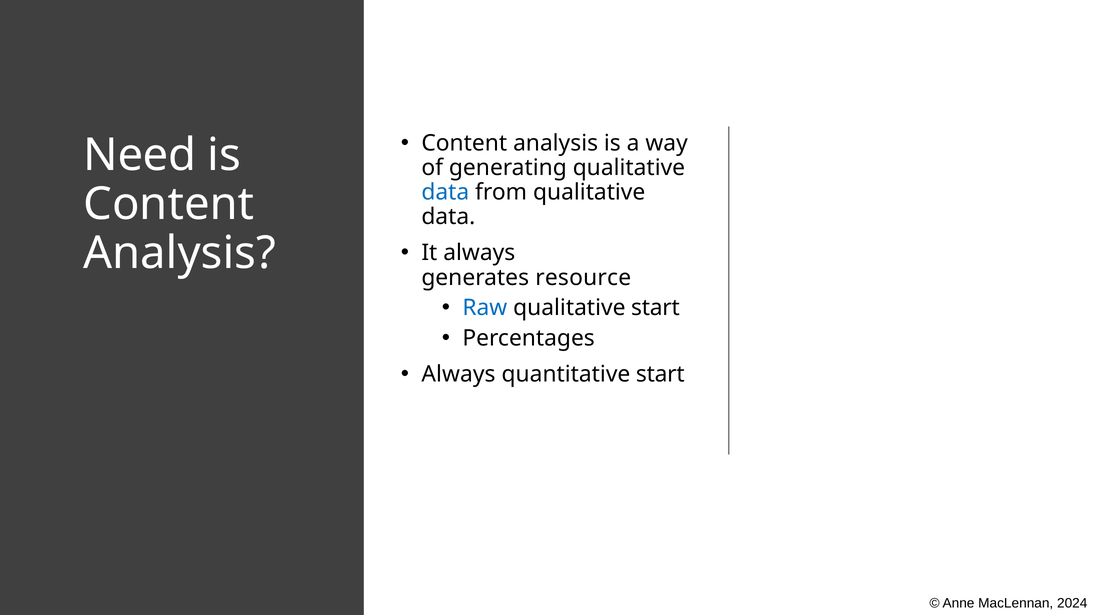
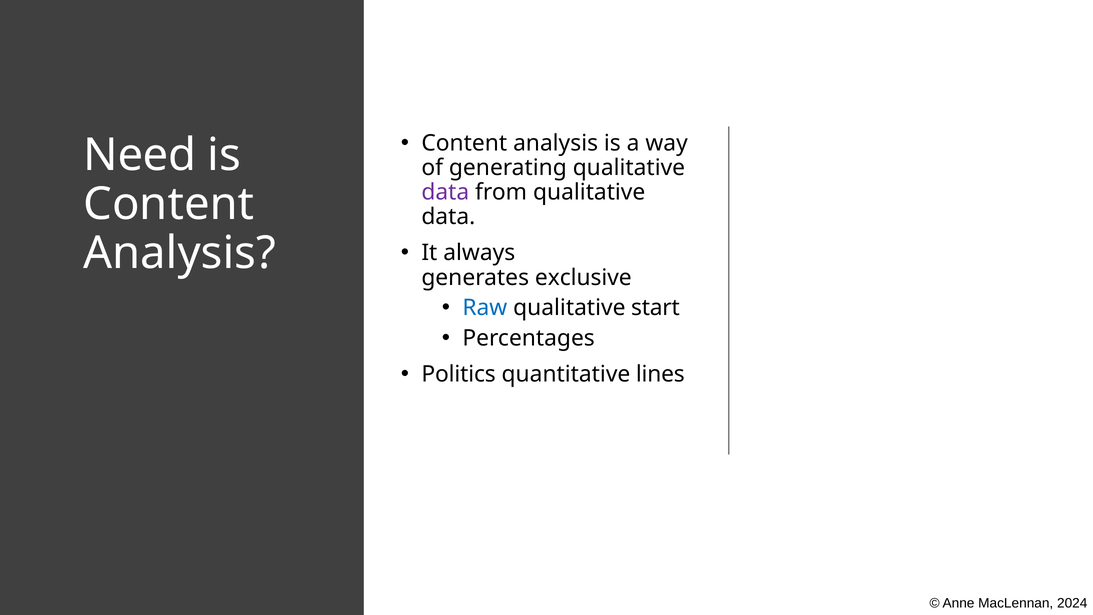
data colour: blue -> purple (445, 192)
resource: resource -> exclusive (583, 277)
Always: Always -> Politics (459, 374)
quantitative start: start -> lines (660, 374)
